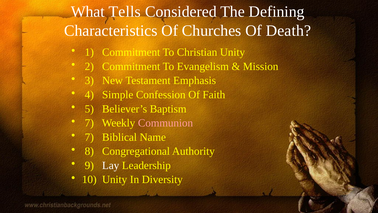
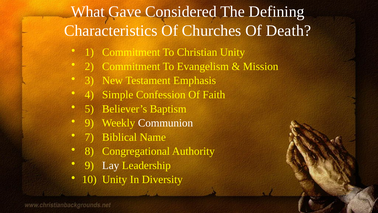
Tells: Tells -> Gave (125, 12)
7: 7 -> 9 (89, 123)
Communion colour: pink -> white (165, 123)
